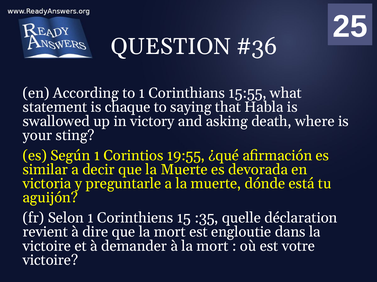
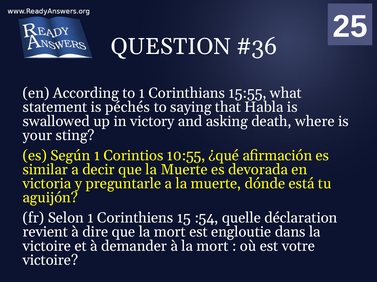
chaque: chaque -> péchés (127, 107)
19:55: 19:55 -> 10:55 (186, 156)
:35: :35 -> :54 (206, 218)
